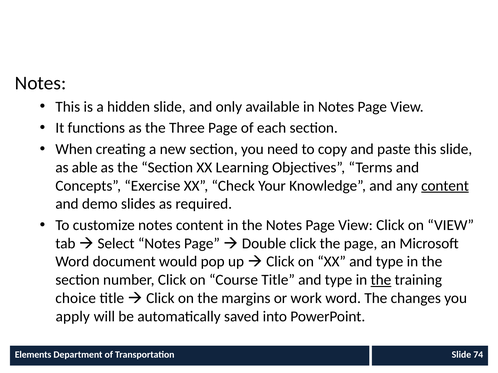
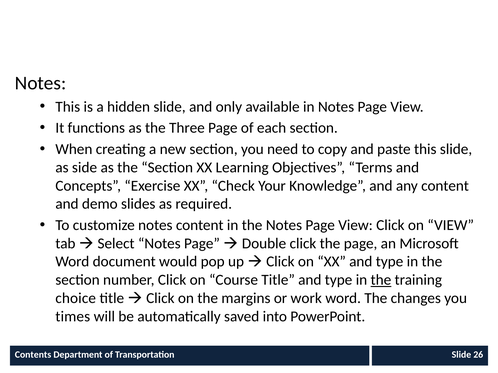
able: able -> side (85, 168)
content underline: present -> none (445, 186)
apply: apply -> times (73, 317)
Elements: Elements -> Contents (33, 355)
74: 74 -> 26 (478, 355)
